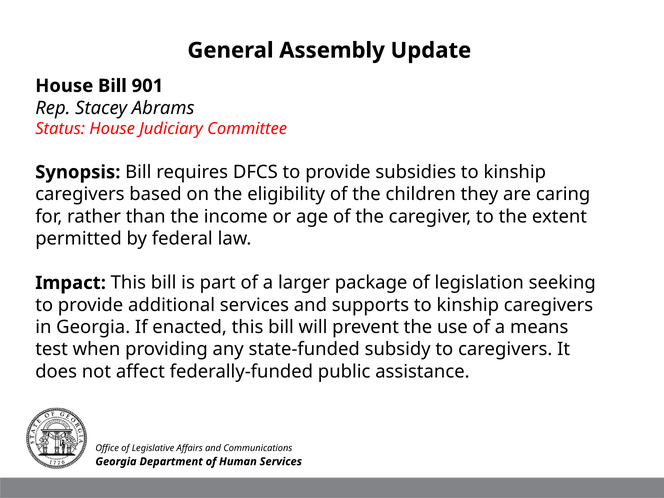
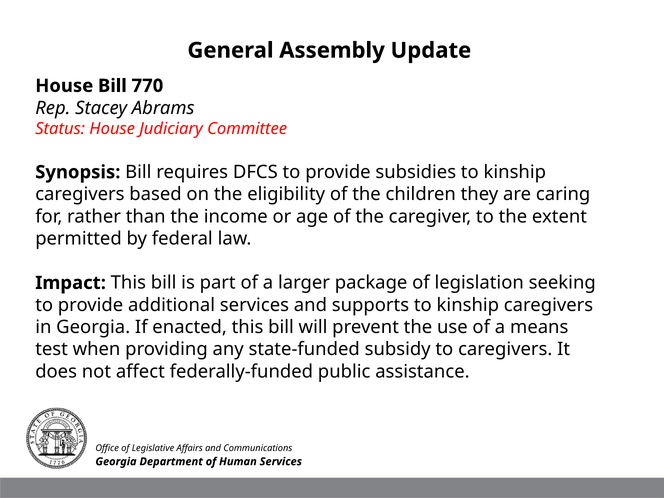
901: 901 -> 770 (147, 86)
